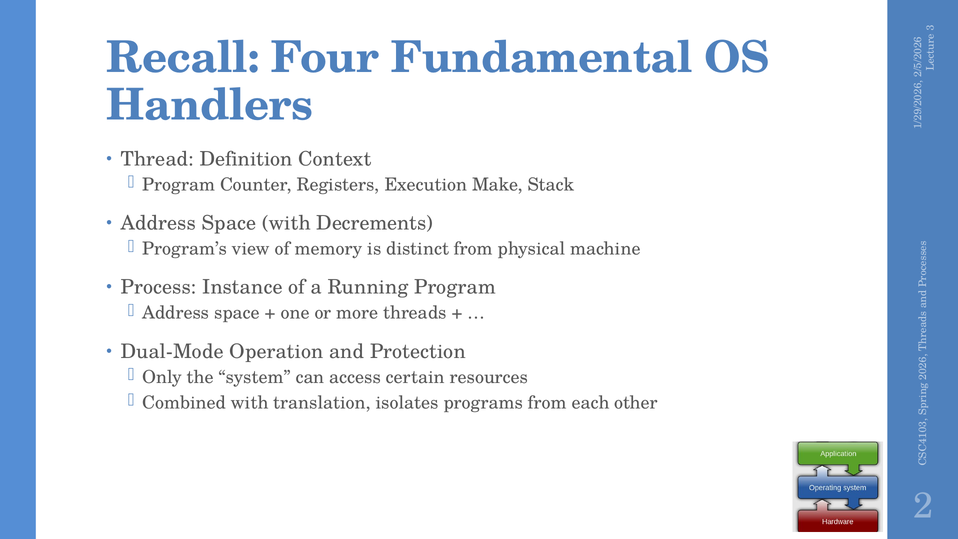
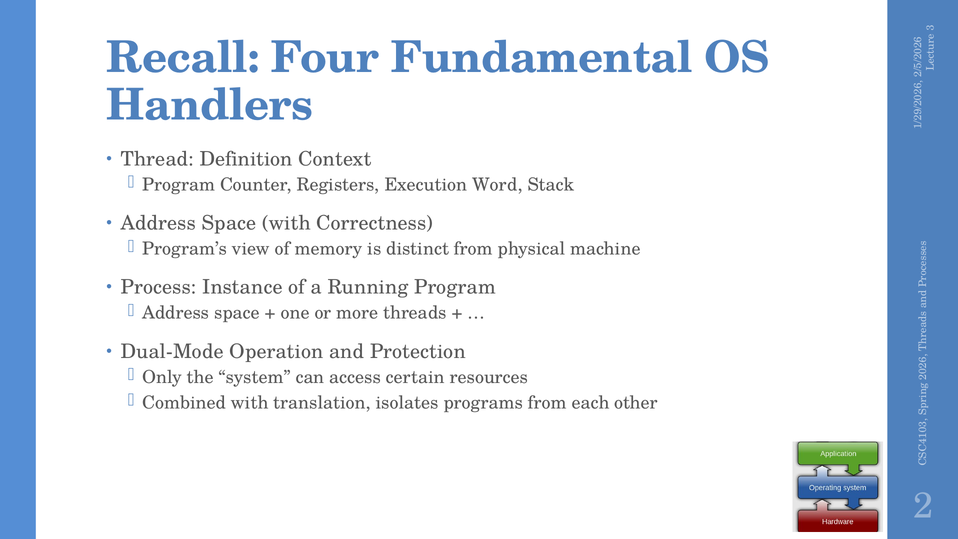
Make: Make -> Word (497, 185)
Decrements: Decrements -> Correctness (375, 223)
